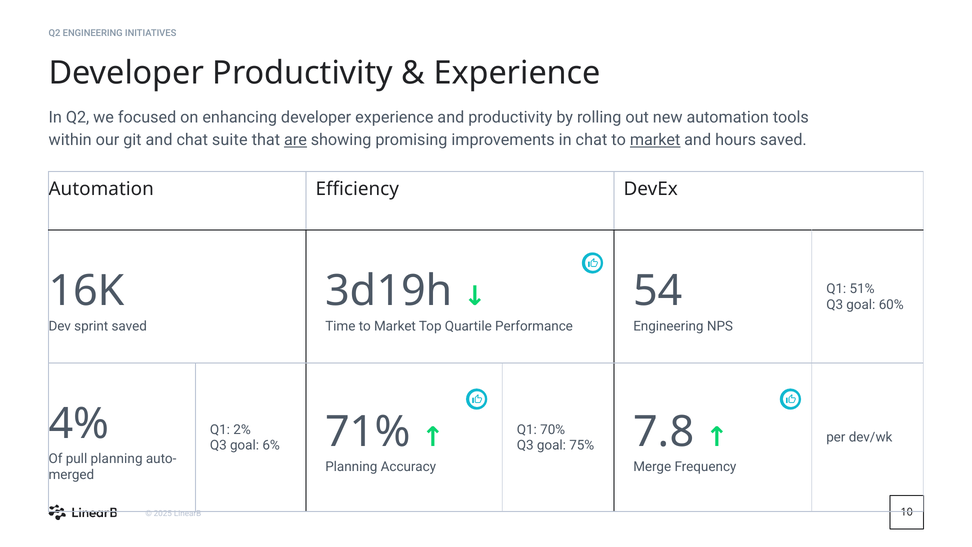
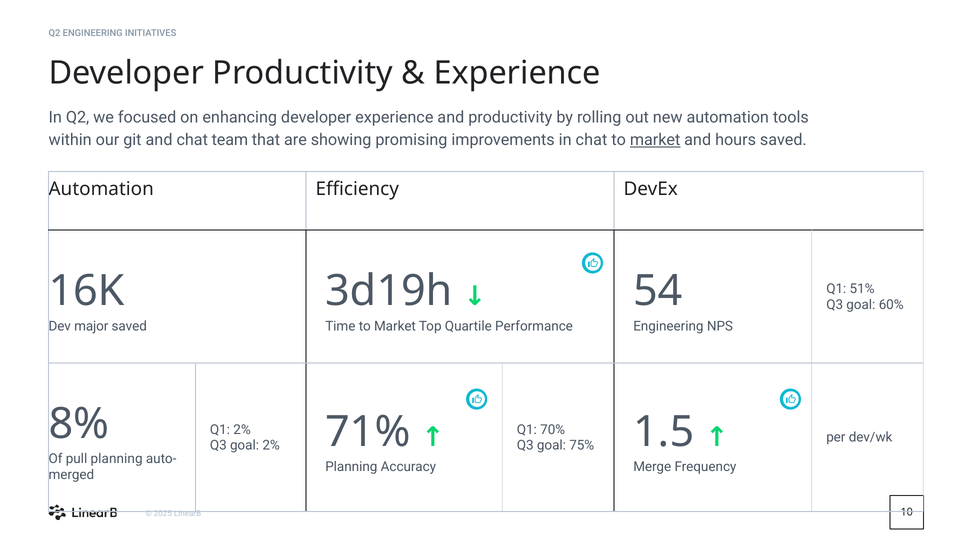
suite: suite -> team (230, 140)
are underline: present -> none (295, 140)
sprint: sprint -> major (91, 326)
4%: 4% -> 8% (79, 424)
goal 6%: 6% -> 2% (271, 445)
7.8: 7.8 -> 1.5 (664, 432)
